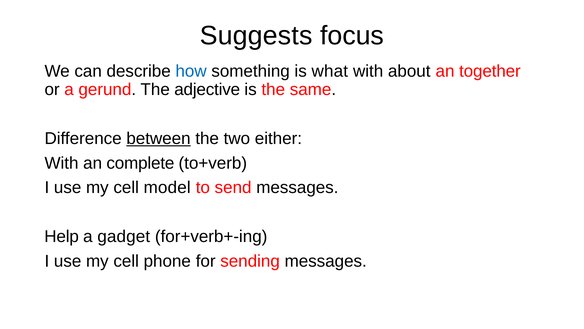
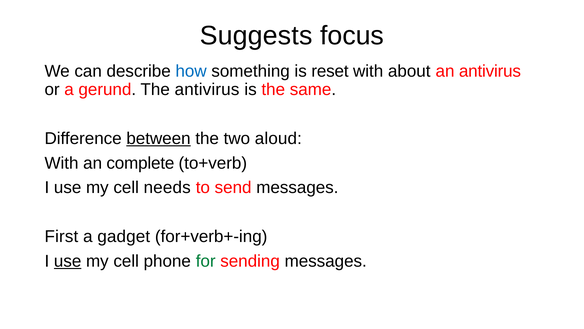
what: what -> reset (330, 71)
an together: together -> antivirus (490, 71)
The adjective: adjective -> antivirus (207, 90)
either: either -> aloud (278, 138)
model: model -> needs (167, 187)
Help: Help -> First (61, 236)
use underline: none -> present (68, 261)
for colour: black -> green (206, 261)
